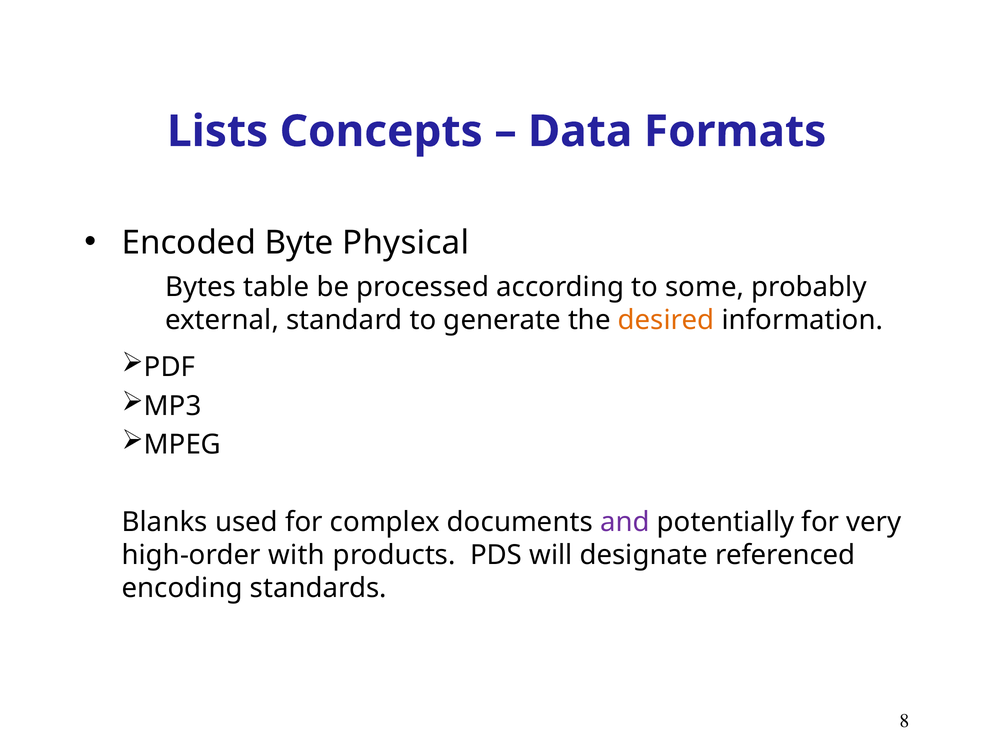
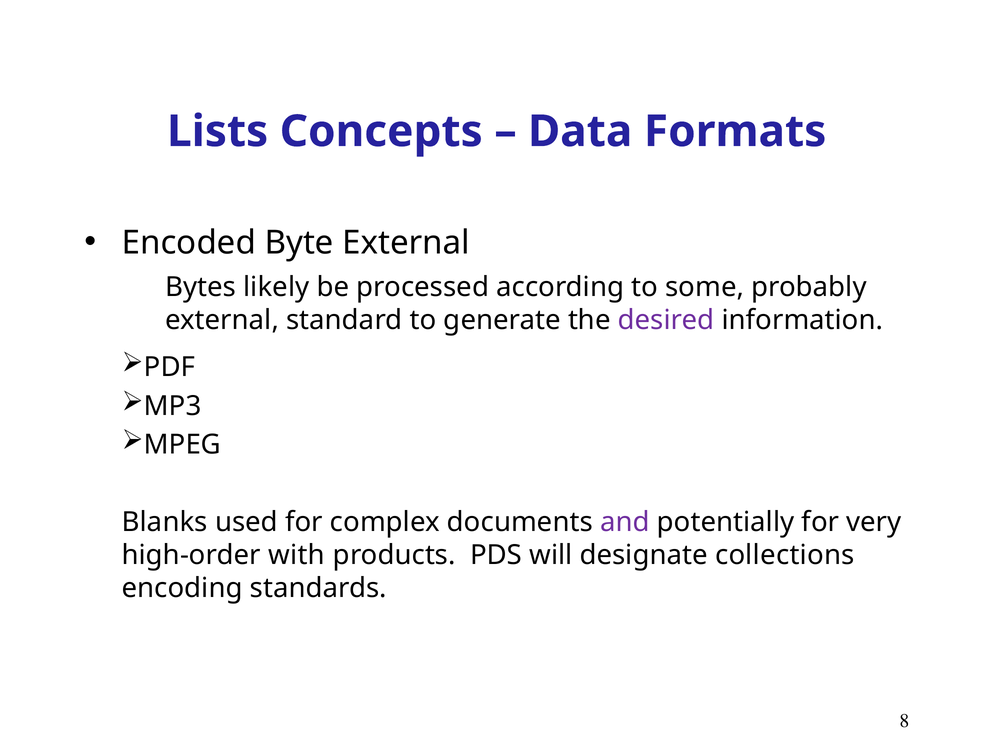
Byte Physical: Physical -> External (406, 243)
table: table -> likely (276, 287)
desired colour: orange -> purple (666, 320)
referenced: referenced -> collections (785, 555)
